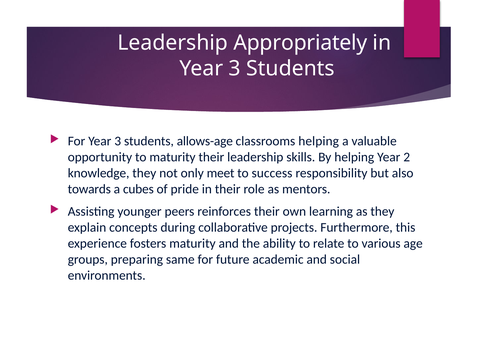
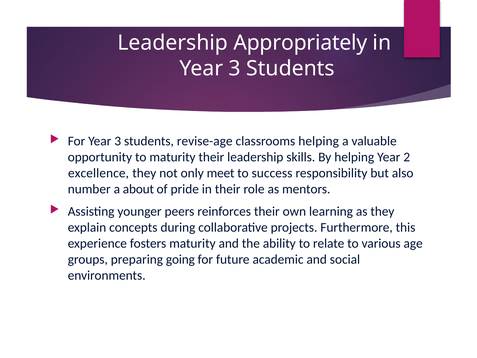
allows-age: allows-age -> revise-age (205, 141)
knowledge: knowledge -> excellence (98, 173)
towards: towards -> number (89, 189)
cubes: cubes -> about (138, 189)
same: same -> going (180, 259)
